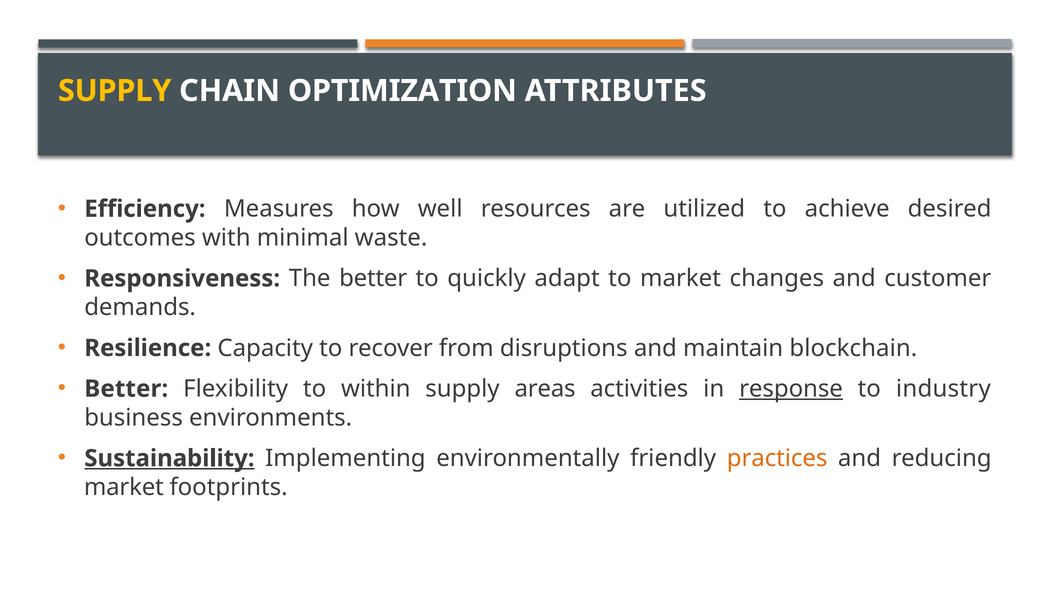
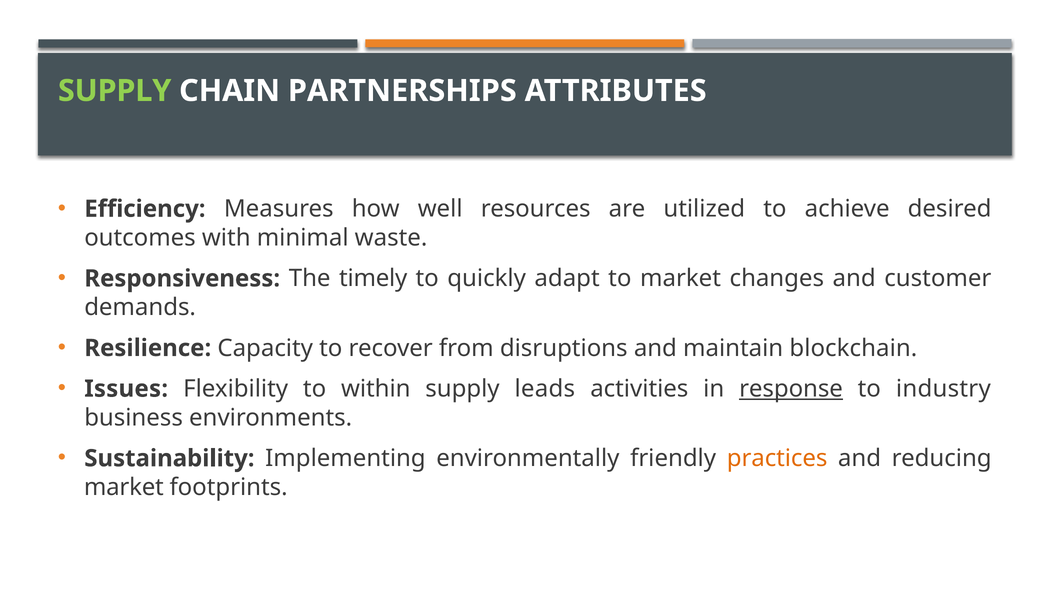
SUPPLY colour: yellow -> light green (115, 91)
OPTIMIZATION: OPTIMIZATION -> PARTNERSHIPS (402, 91)
The better: better -> timely (373, 278)
Better: Better -> Issues (126, 389)
areas: areas -> leads (545, 389)
Sustainability underline: present -> none (169, 458)
